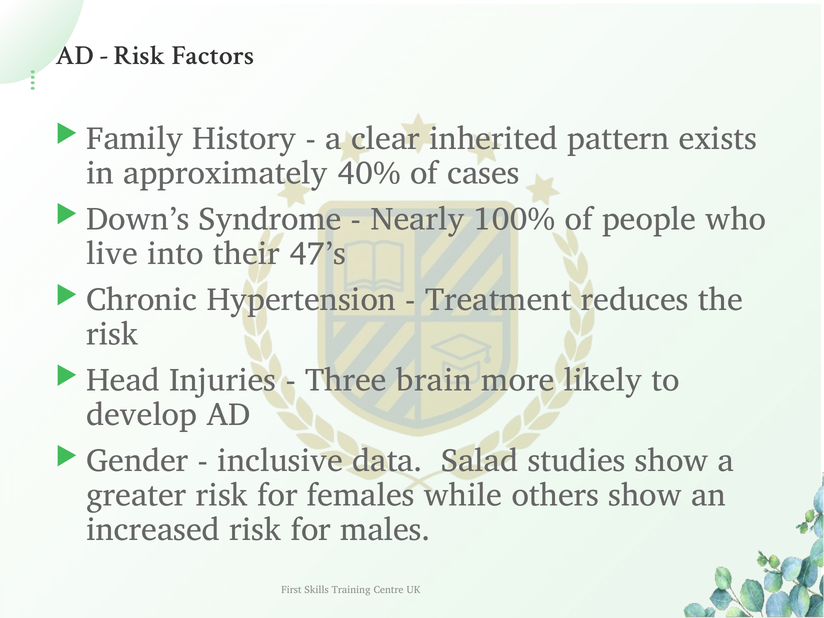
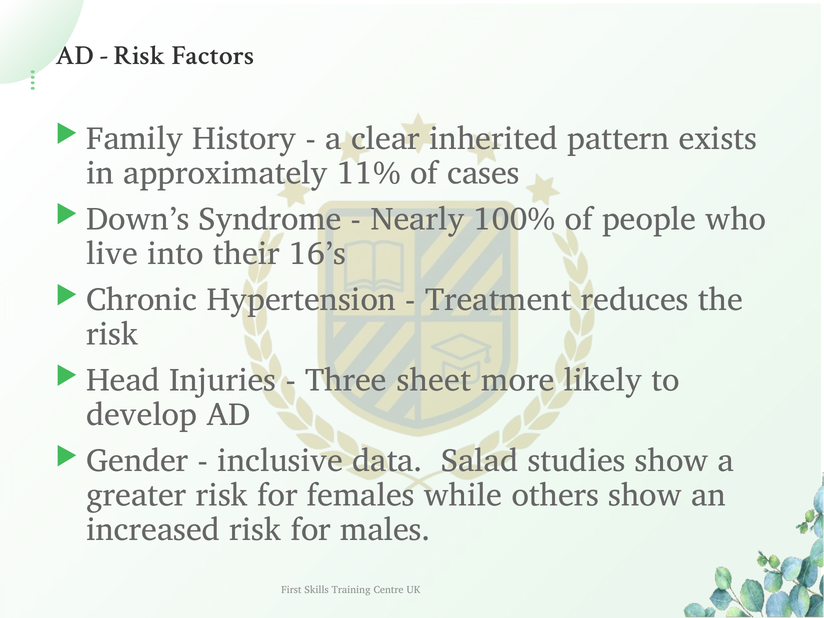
40%: 40% -> 11% (369, 173)
47’s: 47’s -> 16’s (318, 254)
brain: brain -> sheet (434, 380)
